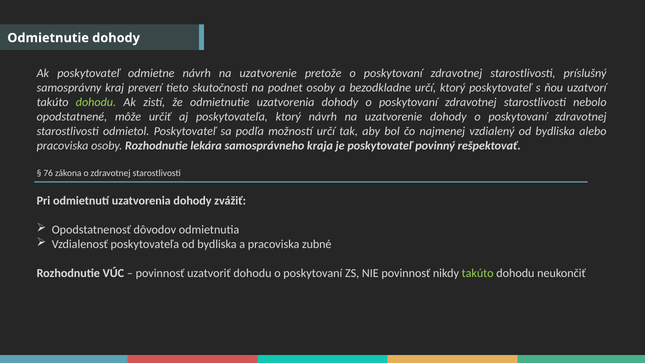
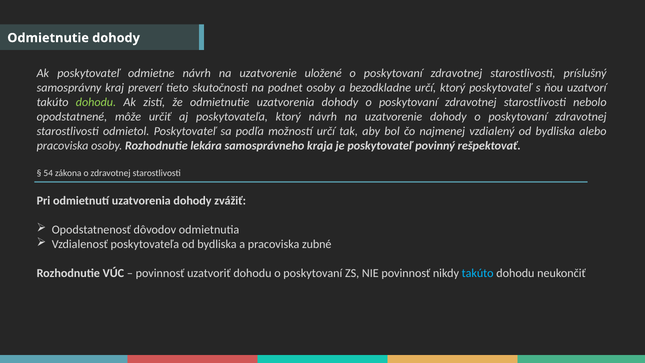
pretože: pretože -> uložené (323, 73)
76: 76 -> 54 (48, 173)
takúto colour: light green -> light blue (478, 273)
